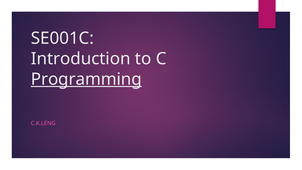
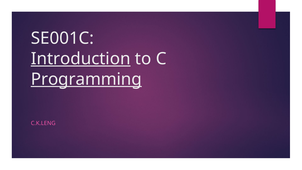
Introduction underline: none -> present (81, 59)
